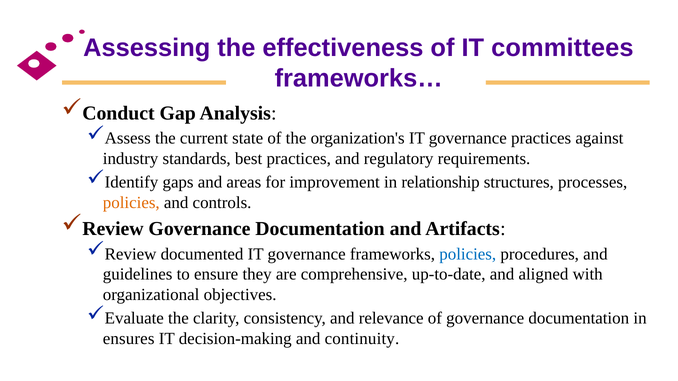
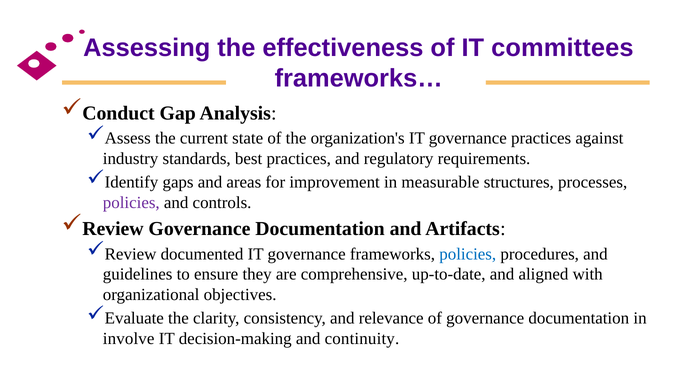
relationship: relationship -> measurable (440, 182)
policies colour: orange -> purple (131, 203)
ensures: ensures -> involve (129, 339)
